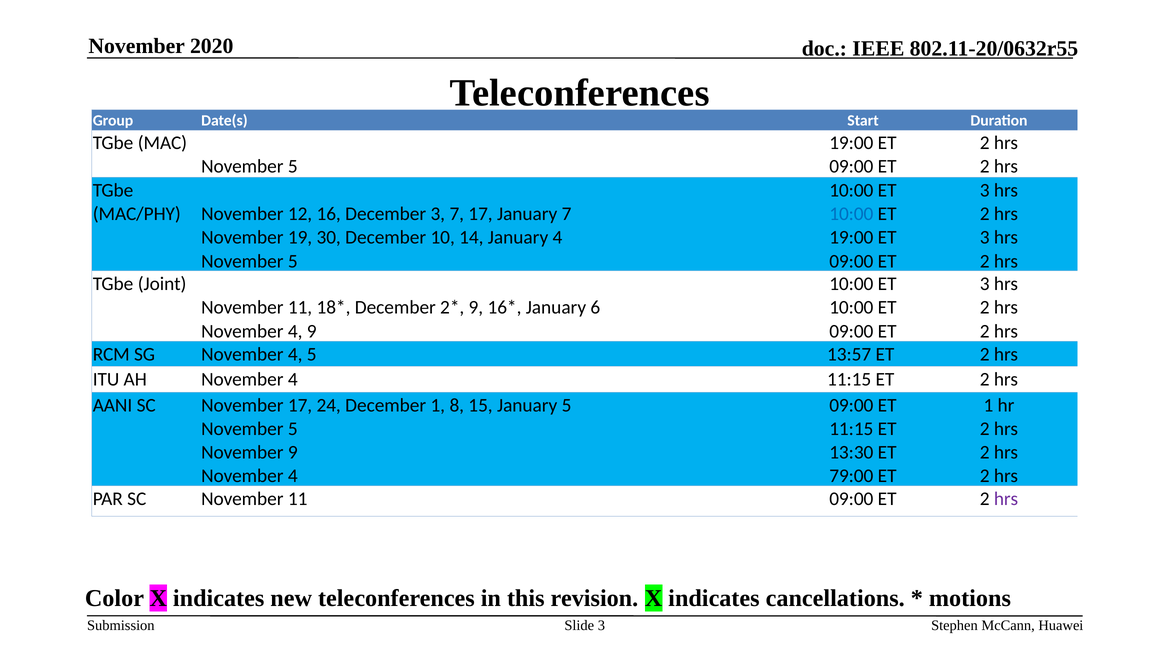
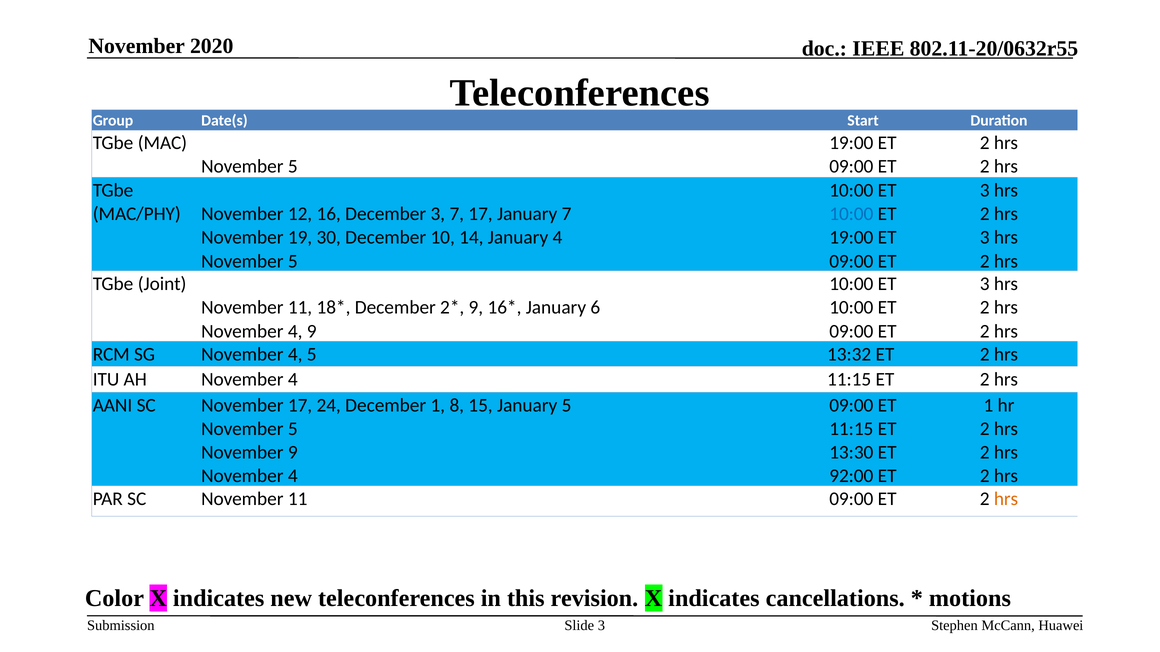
13:57: 13:57 -> 13:32 (849, 355)
79:00: 79:00 -> 92:00 (851, 476)
hrs colour: purple -> orange (1006, 499)
